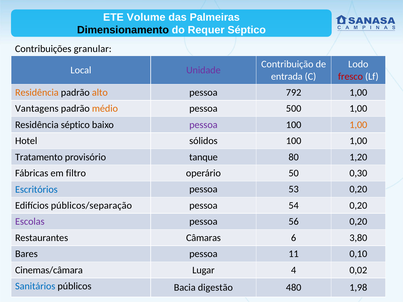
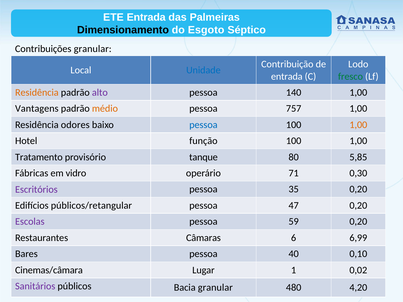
ETE Volume: Volume -> Entrada (146, 17)
Requer: Requer -> Esgoto (206, 30)
Unidade colour: purple -> blue (203, 70)
fresco colour: red -> green (350, 76)
alto colour: orange -> purple (100, 93)
792: 792 -> 140 (294, 92)
500: 500 -> 757 (294, 109)
Residência séptico: séptico -> odores (75, 125)
pessoa colour: purple -> blue (203, 125)
sólidos: sólidos -> função (203, 141)
1,20: 1,20 -> 5,85 (358, 157)
filtro: filtro -> vidro (76, 173)
50: 50 -> 71 (294, 173)
Escritórios colour: blue -> purple (36, 190)
53: 53 -> 35 (294, 189)
públicos/separação: públicos/separação -> públicos/retangular (91, 206)
54: 54 -> 47 (294, 206)
56: 56 -> 59 (294, 222)
3,80: 3,80 -> 6,99 (358, 238)
11: 11 -> 40 (294, 254)
4: 4 -> 1 (294, 270)
Sanitários colour: blue -> purple (35, 287)
Bacia digestão: digestão -> granular (215, 288)
1,98: 1,98 -> 4,20 (358, 288)
